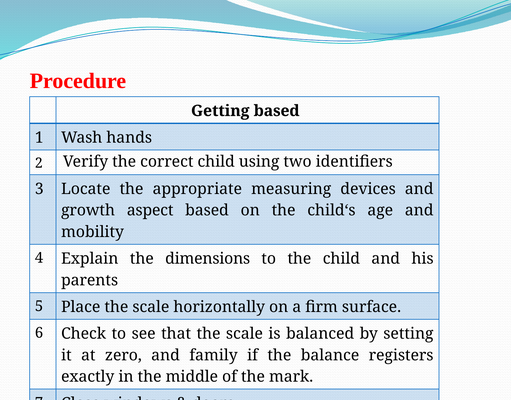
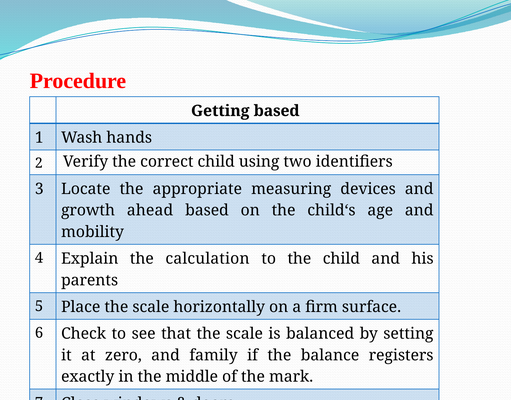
aspect: aspect -> ahead (150, 210)
dimensions: dimensions -> calculation (208, 259)
